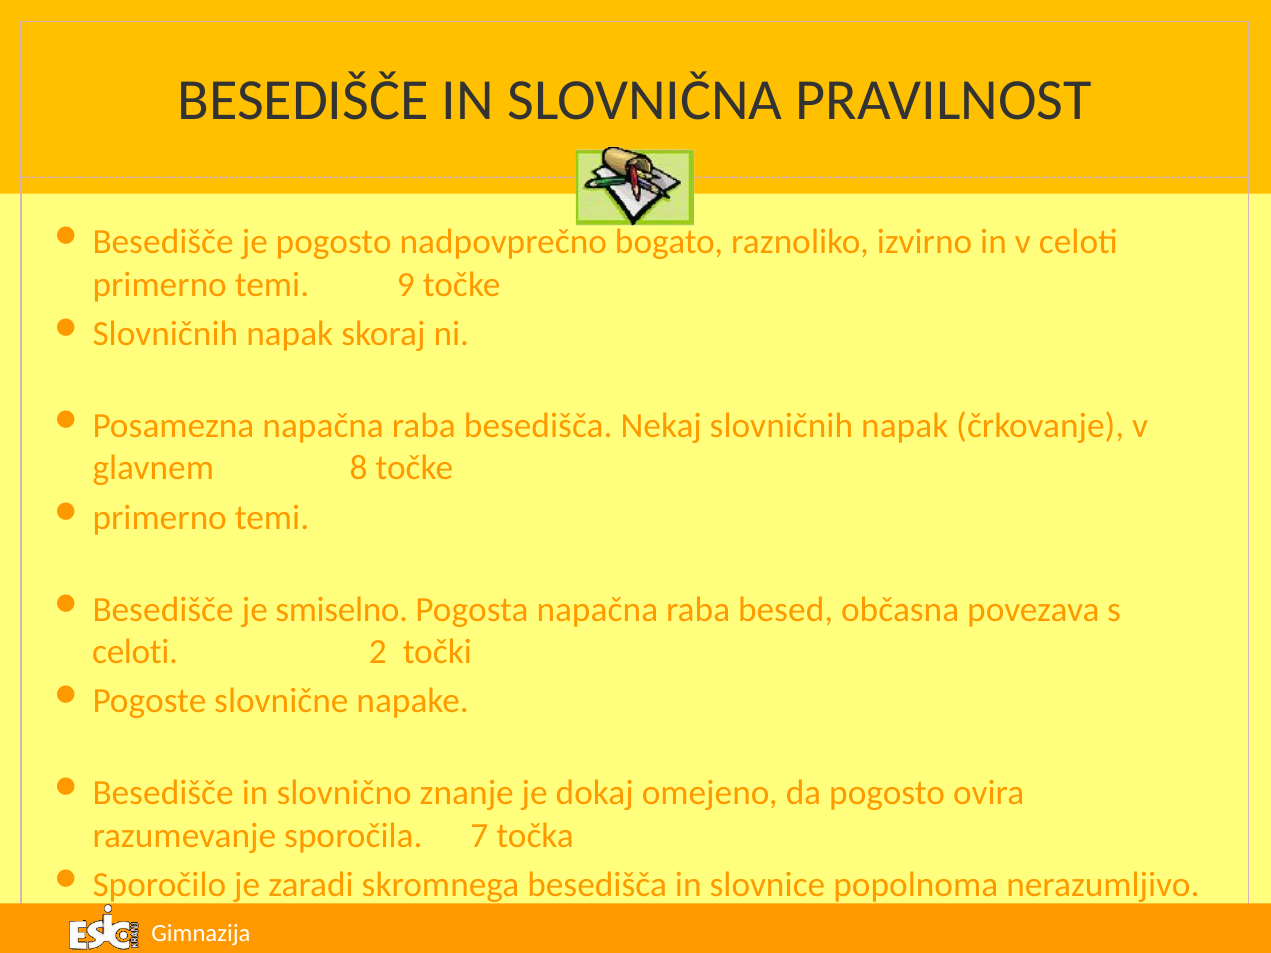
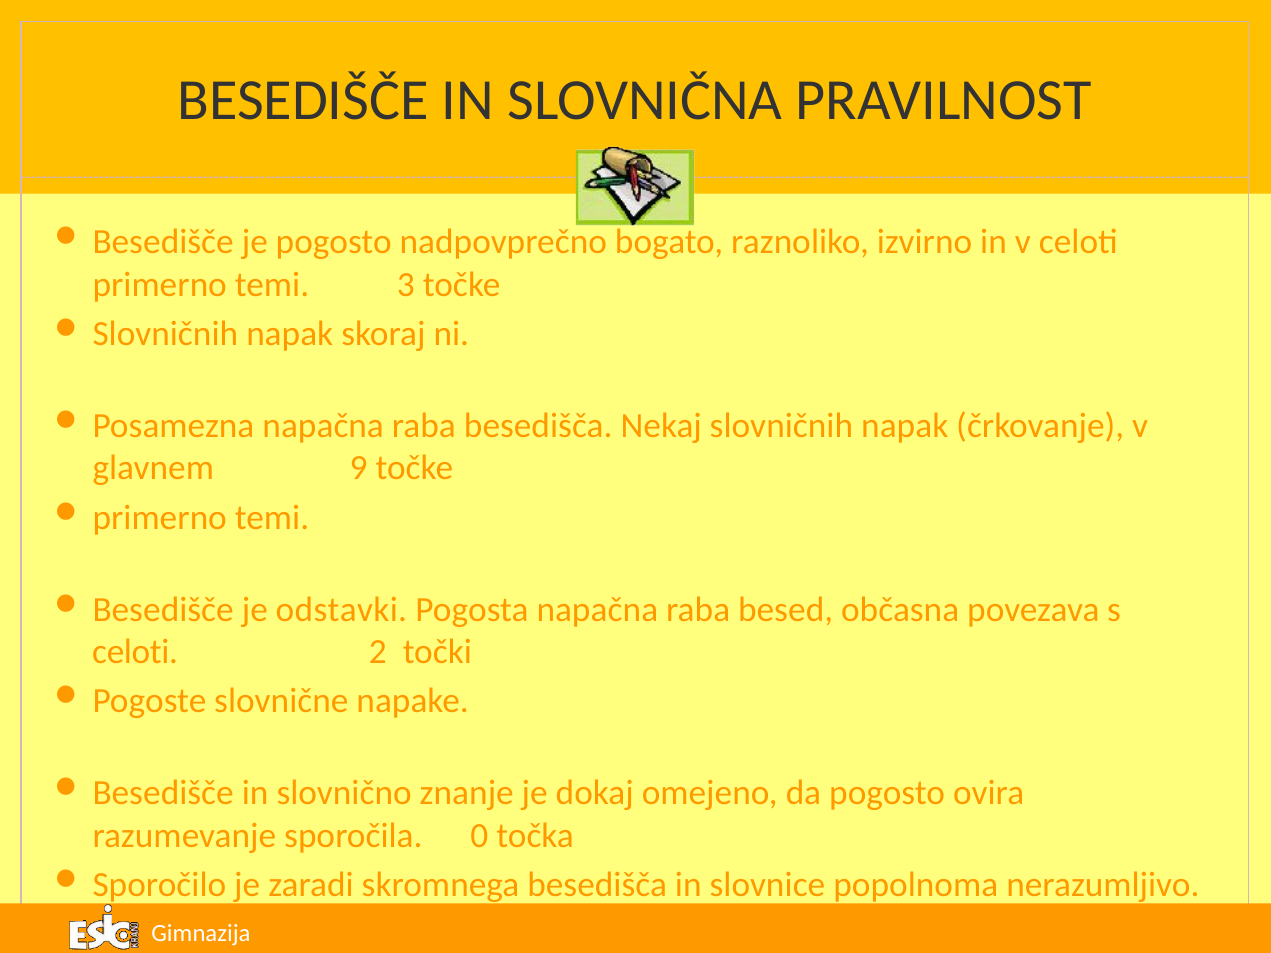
9: 9 -> 3 (406, 285)
8: 8 -> 9 (359, 468)
smiselno: smiselno -> odstavki (341, 610)
sporočila 7: 7 -> 0 (479, 836)
